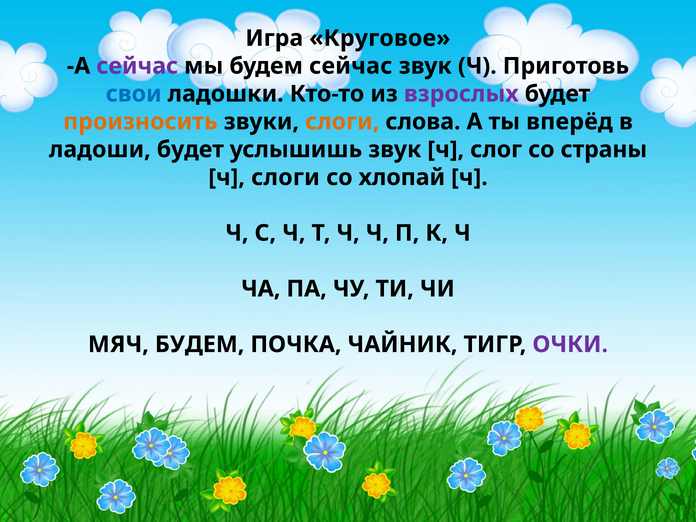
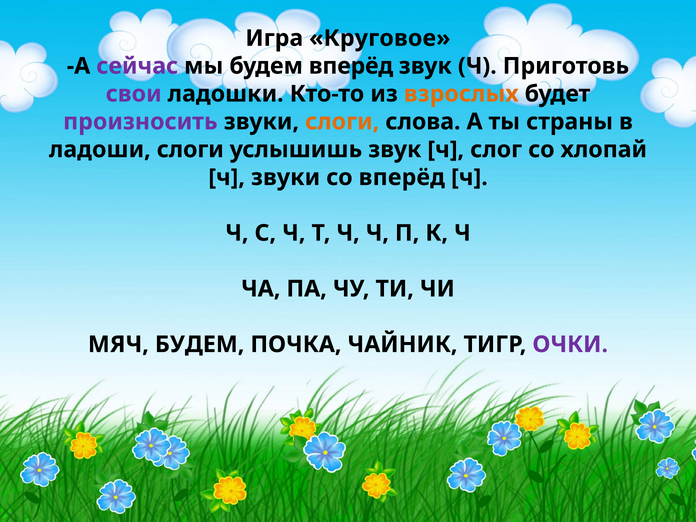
будем сейчас: сейчас -> вперёд (351, 66)
свои colour: blue -> purple (134, 94)
взрослых colour: purple -> orange (461, 94)
произносить colour: orange -> purple (140, 122)
вперёд: вперёд -> страны (570, 122)
ладоши будет: будет -> слоги (190, 150)
страны: страны -> хлопай (604, 150)
ч слоги: слоги -> звуки (286, 177)
со хлопай: хлопай -> вперёд (402, 177)
